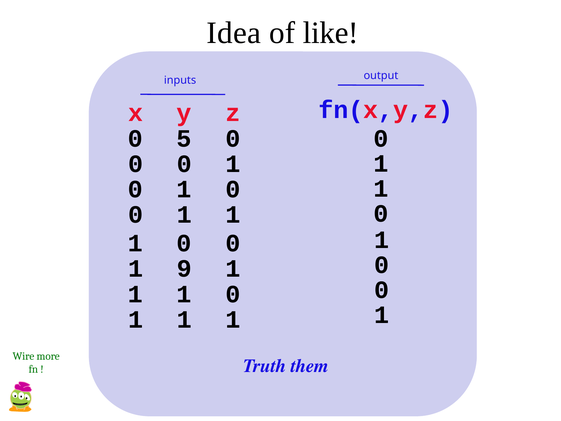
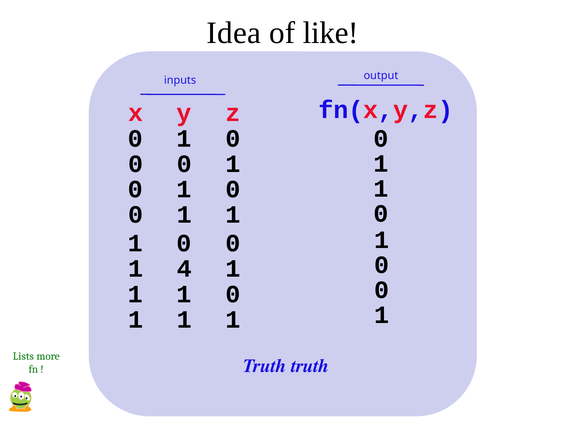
5: 5 -> 1 (184, 138)
9: 9 -> 4 (184, 269)
Wire: Wire -> Lists (23, 356)
Truth them: them -> truth (310, 366)
